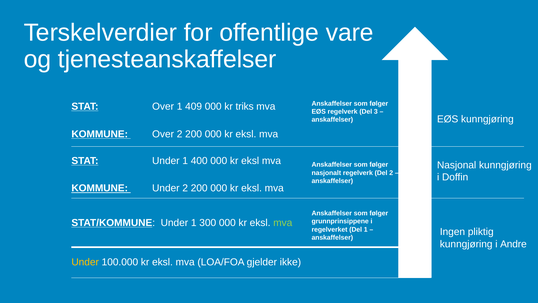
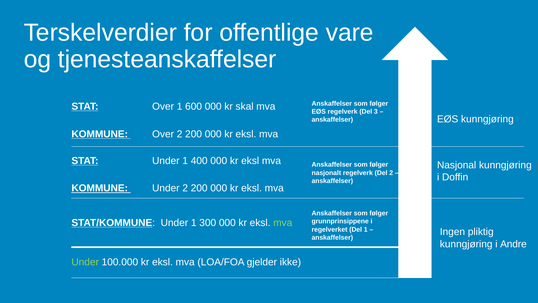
409: 409 -> 600 (194, 106)
triks: triks -> skal (245, 106)
Under colour: yellow -> light green (85, 262)
